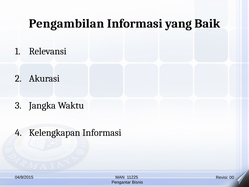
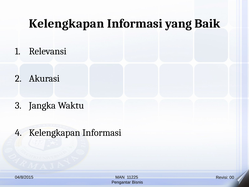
Pengambilan: Pengambilan -> Kelengkapan (66, 24)
